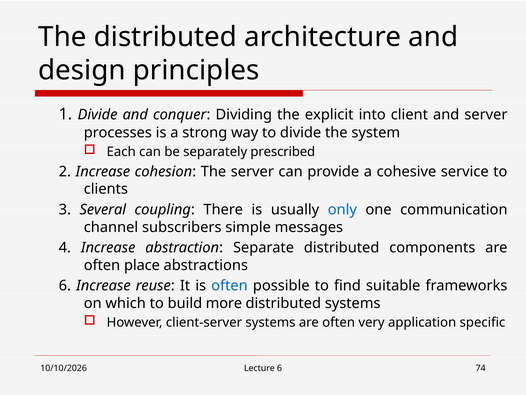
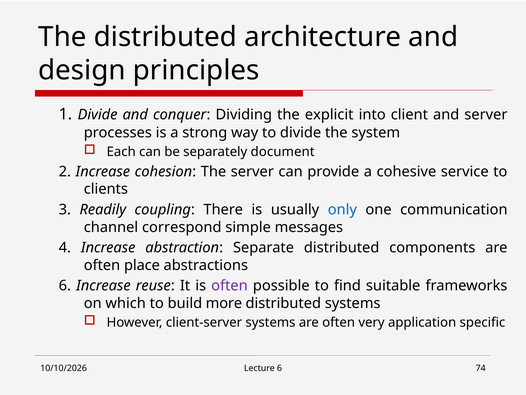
prescribed: prescribed -> document (283, 152)
Several: Several -> Readily (103, 209)
subscribers: subscribers -> correspond (182, 227)
often colour: blue -> purple (229, 285)
